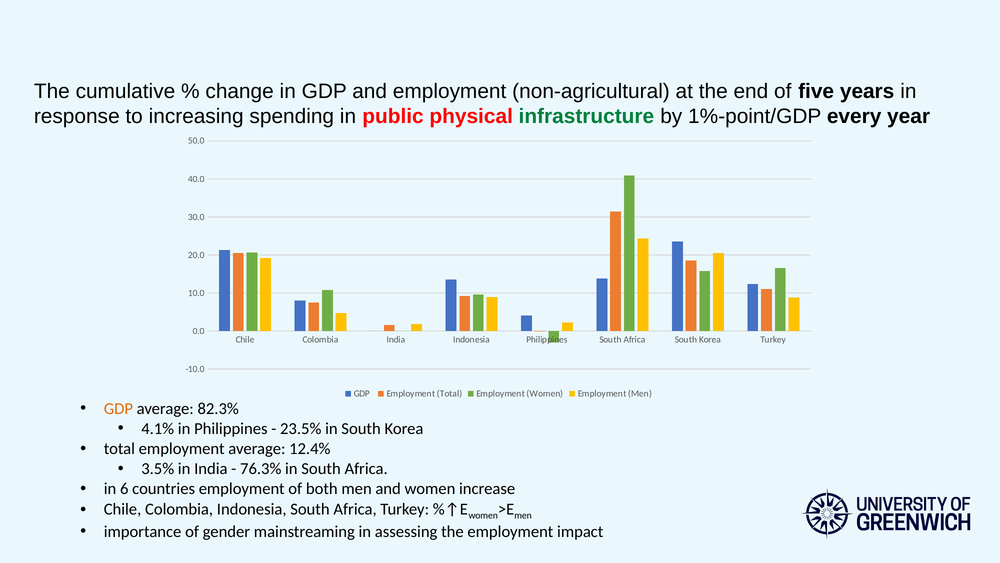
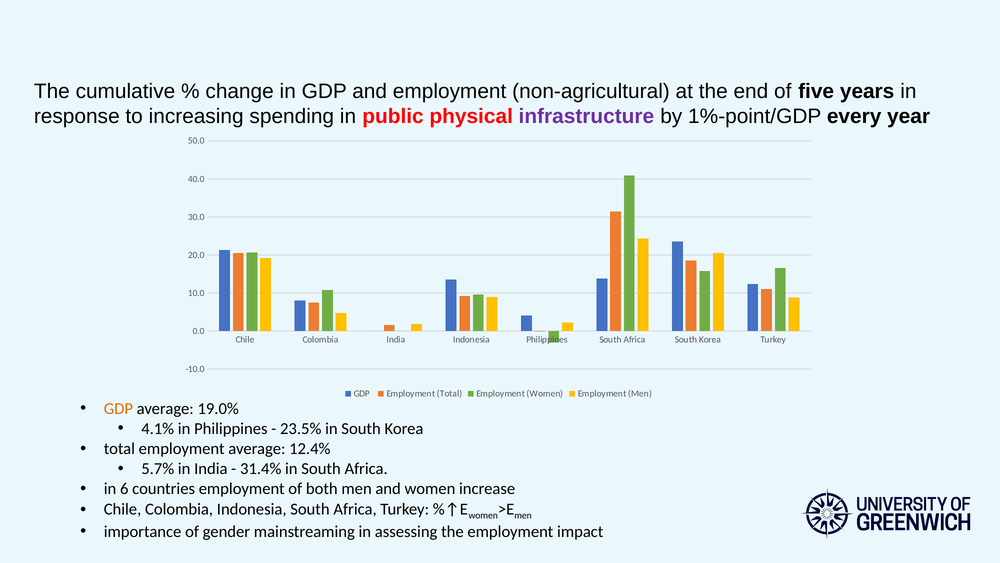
infrastructure colour: green -> purple (586, 116)
82.3%: 82.3% -> 19.0% (218, 409)
3.5%: 3.5% -> 5.7% (158, 469)
76.3%: 76.3% -> 31.4% (261, 469)
